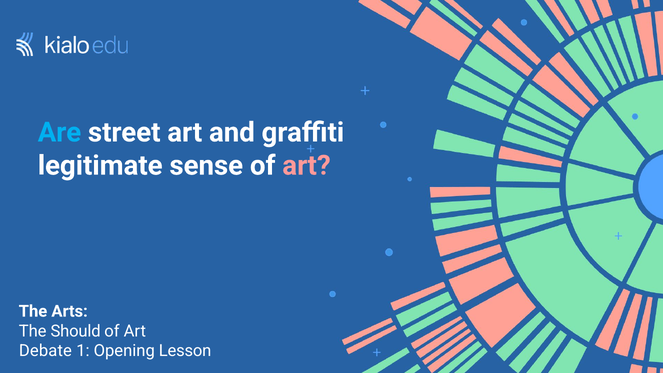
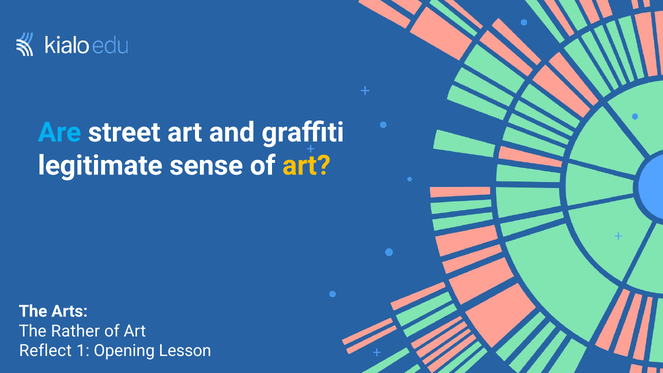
art colour: pink -> yellow (306, 165)
Should: Should -> Rather (75, 331)
Debate: Debate -> Reflect (45, 351)
